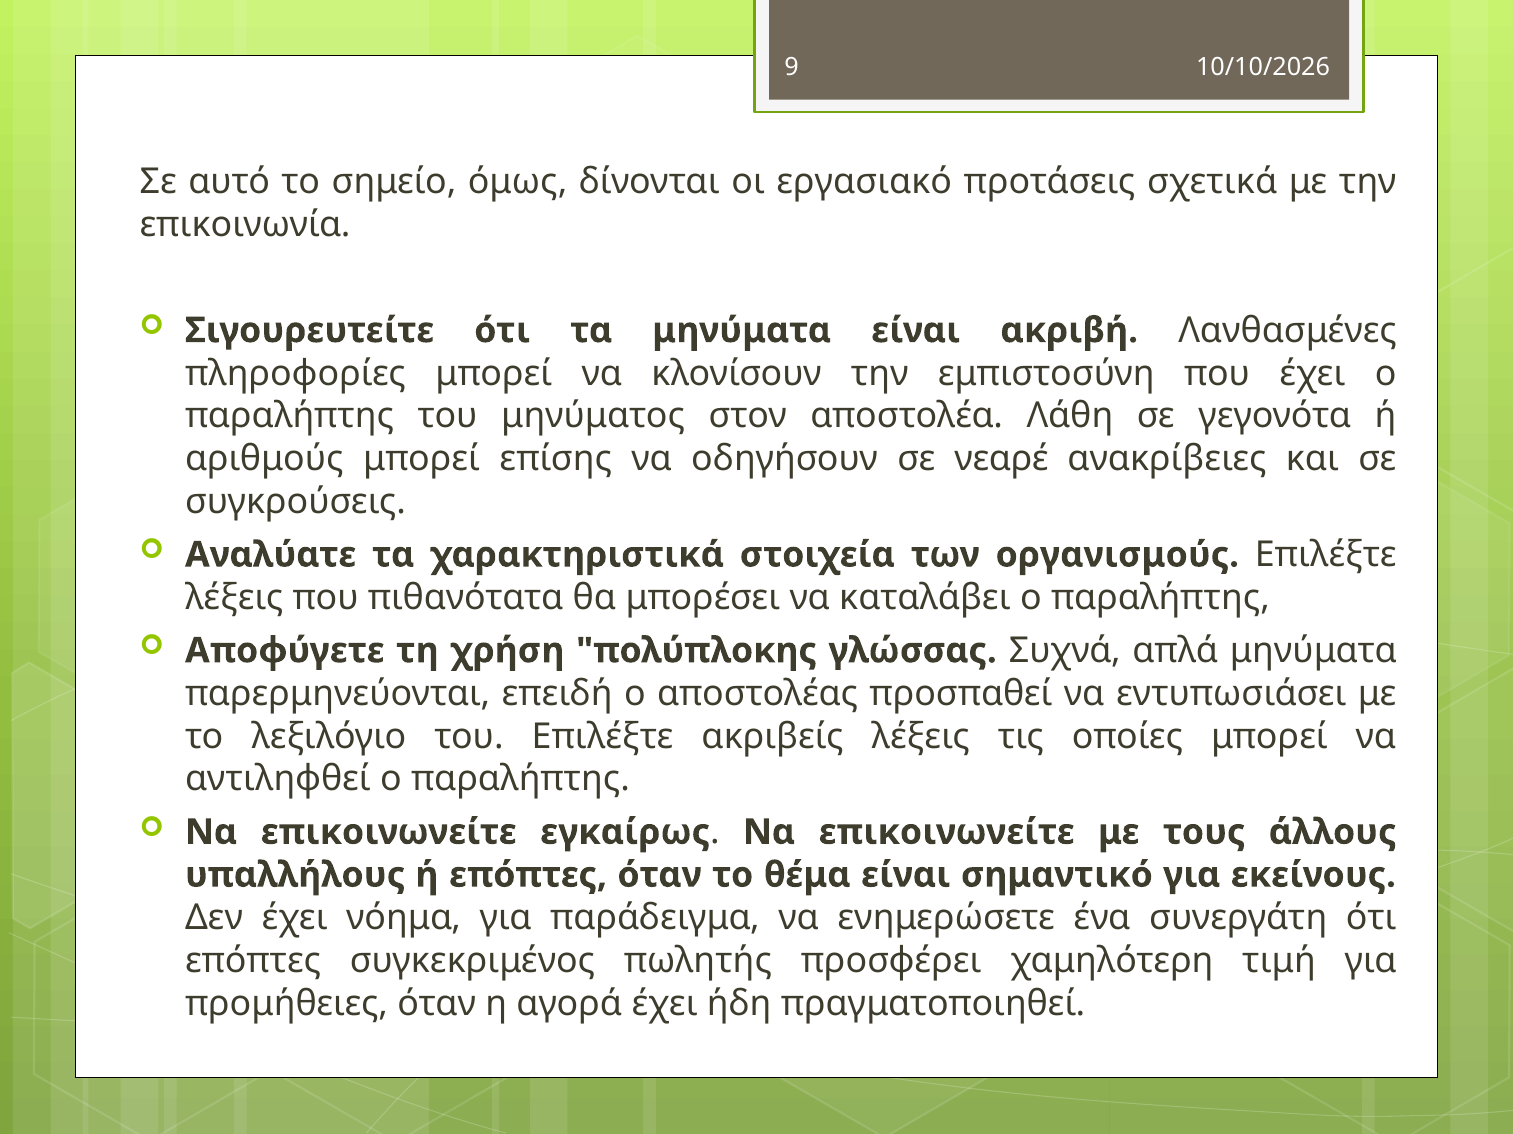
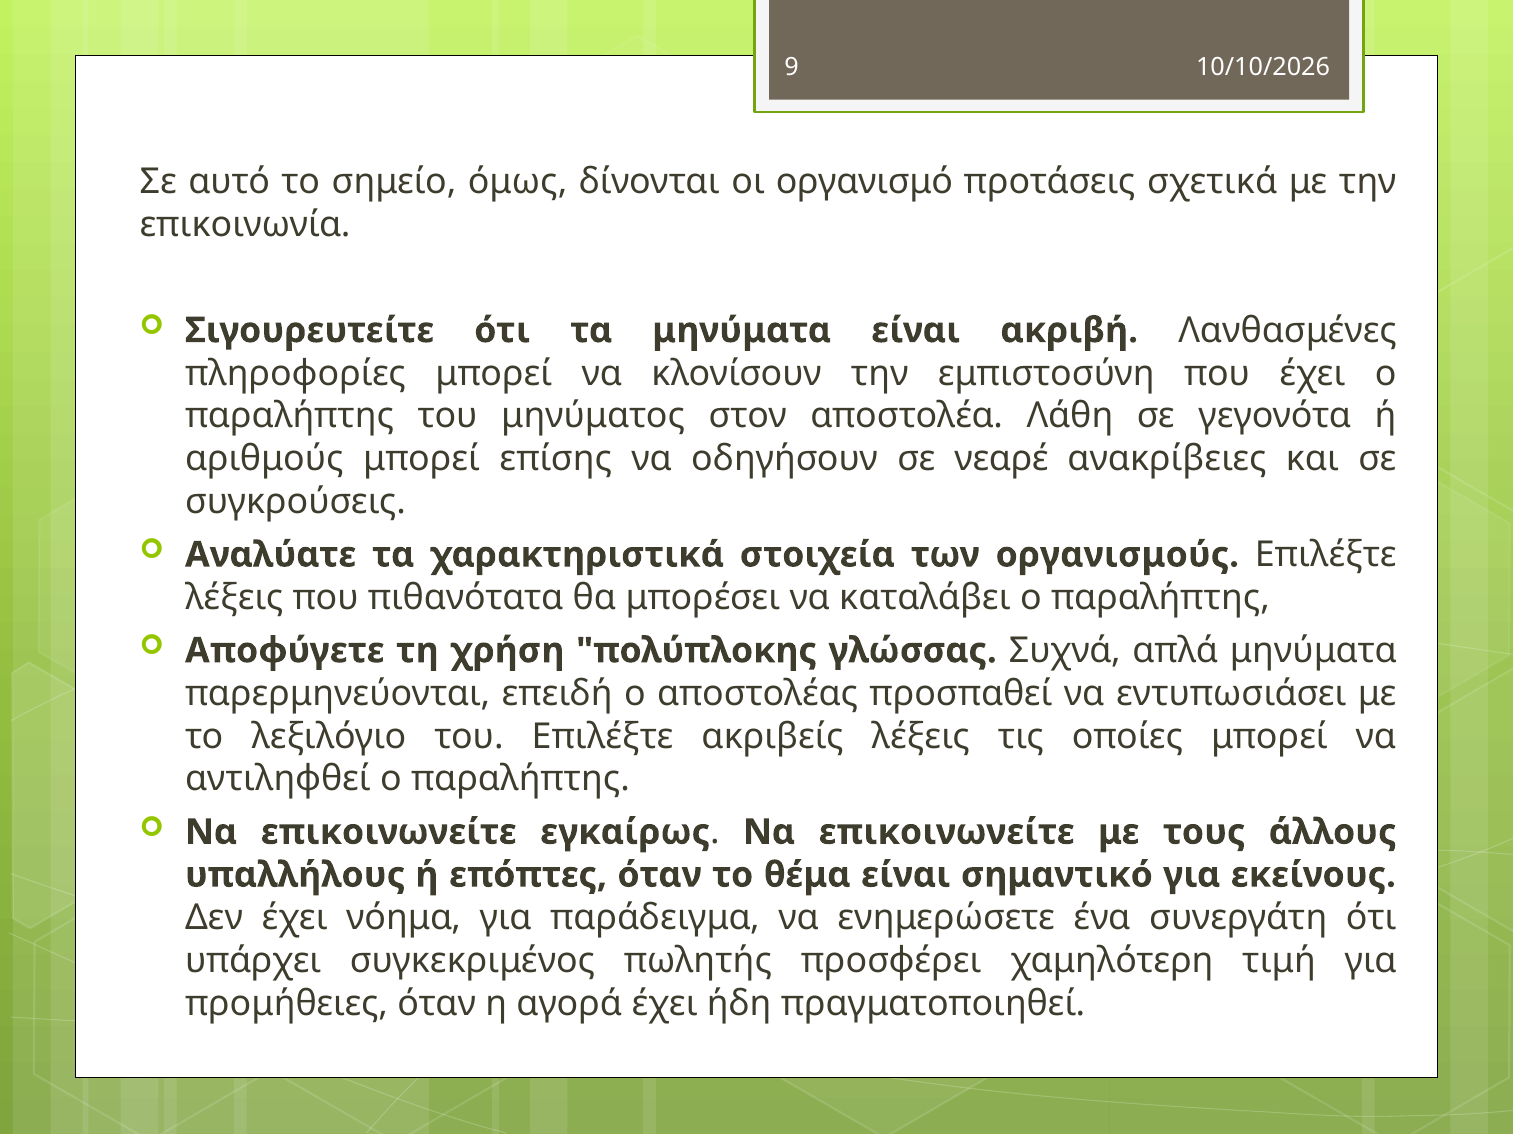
εργασιακό: εργασιακό -> οργανισμό (864, 182)
επόπτες: επόπτες -> υπάρχει (253, 961)
